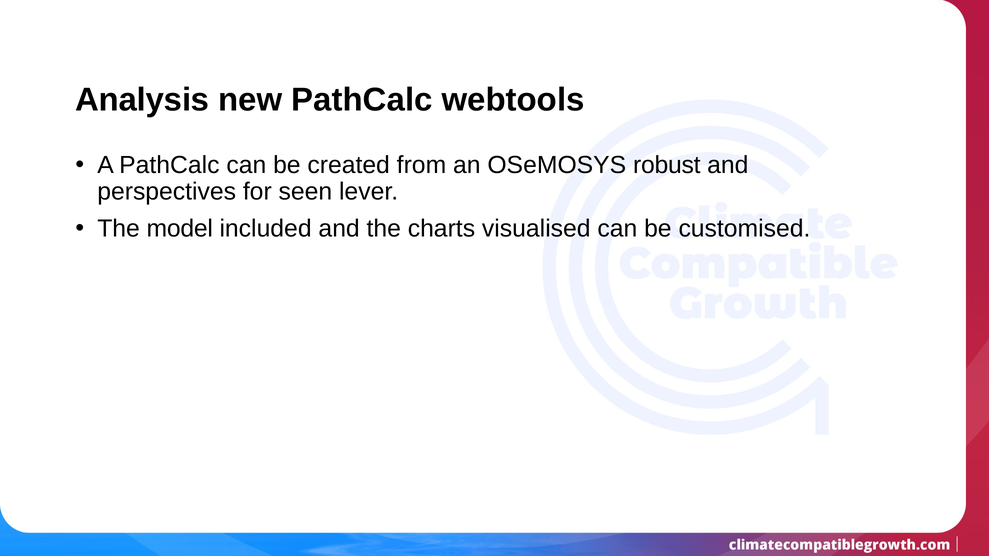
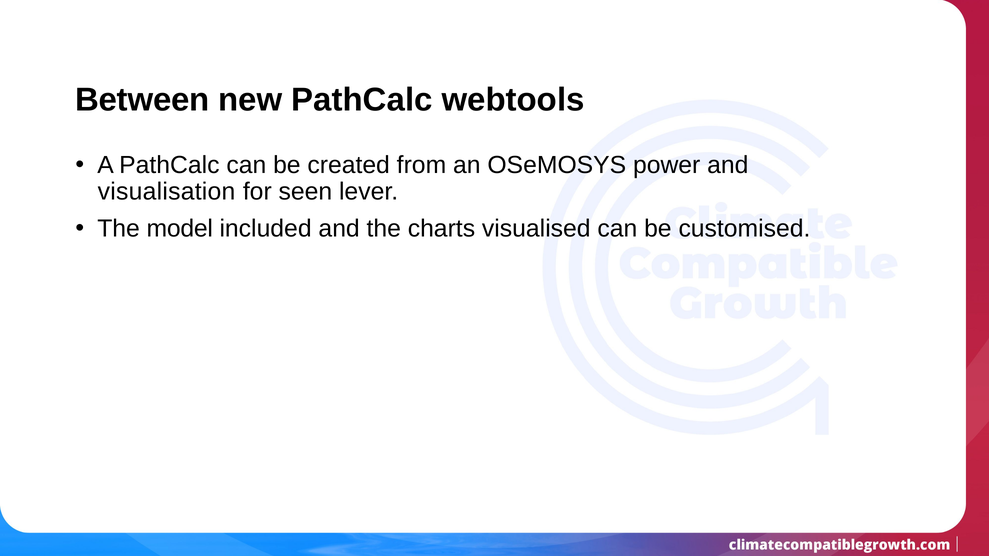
Analysis: Analysis -> Between (142, 100)
robust: robust -> power (667, 165)
perspectives: perspectives -> visualisation (167, 192)
